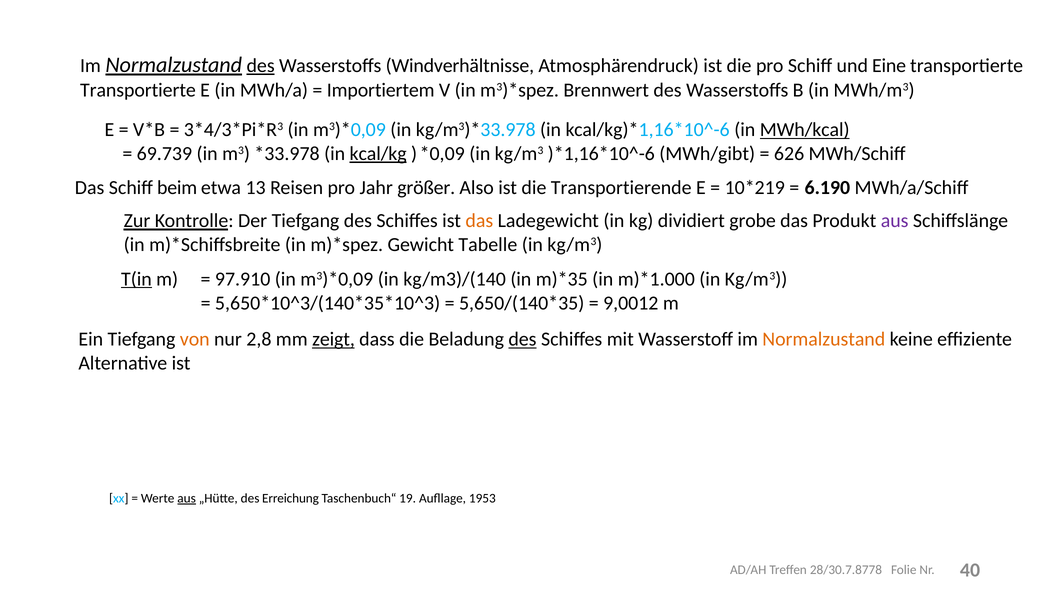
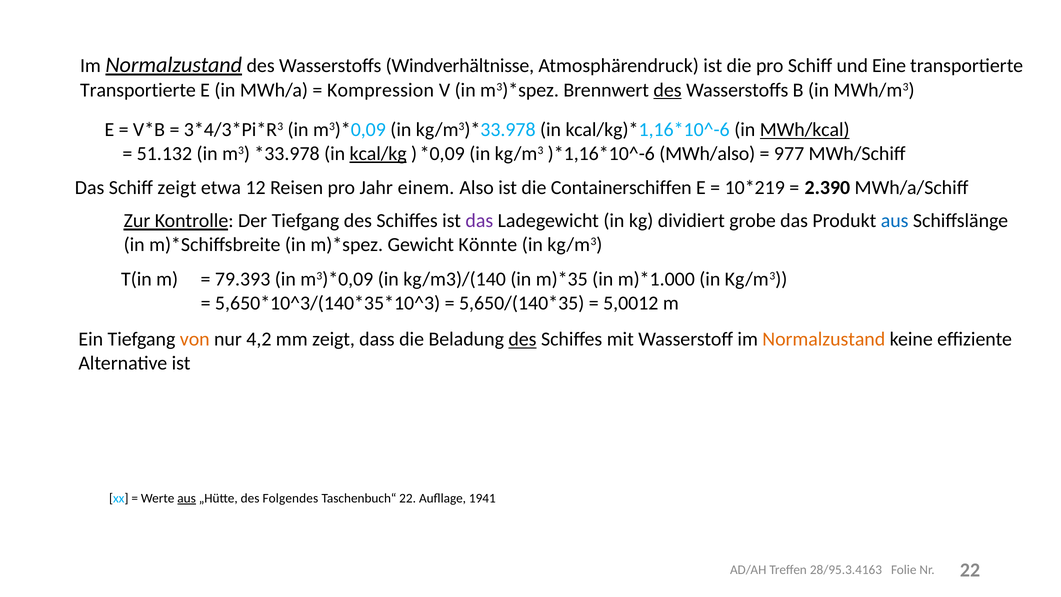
des underline: present -> none (261, 66)
Importiertem: Importiertem -> Kompression (381, 90)
des underline: none -> present (668, 90)
69.739: 69.739 -> 51.132 (164, 154)
MWh/gibt: MWh/gibt -> MWh/also (707, 154)
626: 626 -> 977 (789, 154)
Schiff beim: beim -> zeigt (177, 188)
13: 13 -> 12 (256, 188)
größer: größer -> einem (426, 188)
Transportierende: Transportierende -> Containerschiffen (621, 188)
6.190: 6.190 -> 2.390 (827, 188)
das colour: orange -> purple (479, 221)
aus colour: purple -> blue (895, 221)
Tabelle: Tabelle -> Könnte (488, 244)
T(in underline: present -> none (136, 279)
97.910: 97.910 -> 79.393 (243, 279)
9,0012: 9,0012 -> 5,0012 (631, 303)
2,8: 2,8 -> 4,2 (259, 339)
zeigt underline: present -> none (333, 339)
Erreichung: Erreichung -> Folgendes (290, 498)
Taschenbuch“ 19: 19 -> 22 (408, 498)
1953: 1953 -> 1941 (482, 498)
28/30.7.8778: 28/30.7.8778 -> 28/95.3.4163 (846, 570)
Nr 40: 40 -> 22 (970, 570)
